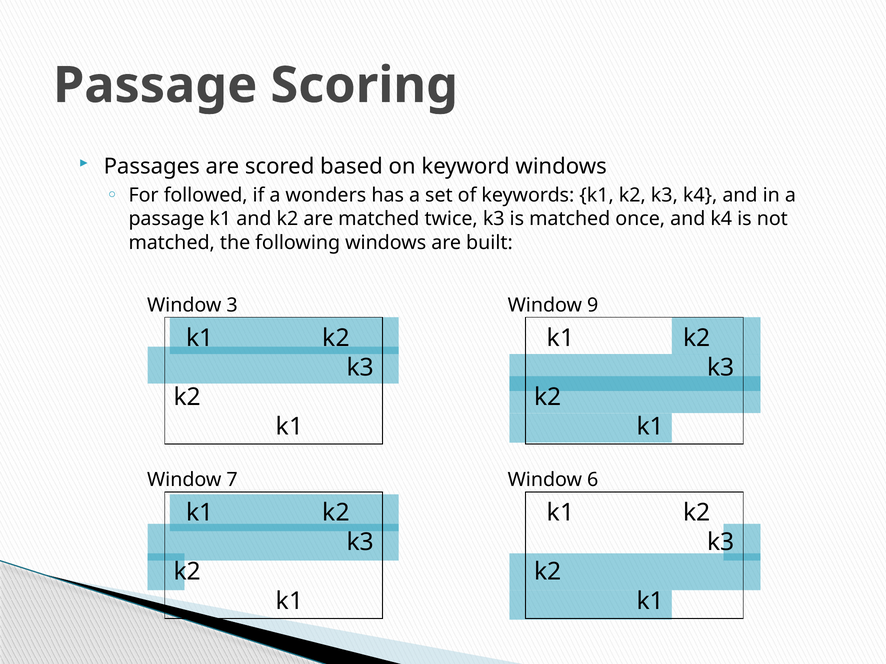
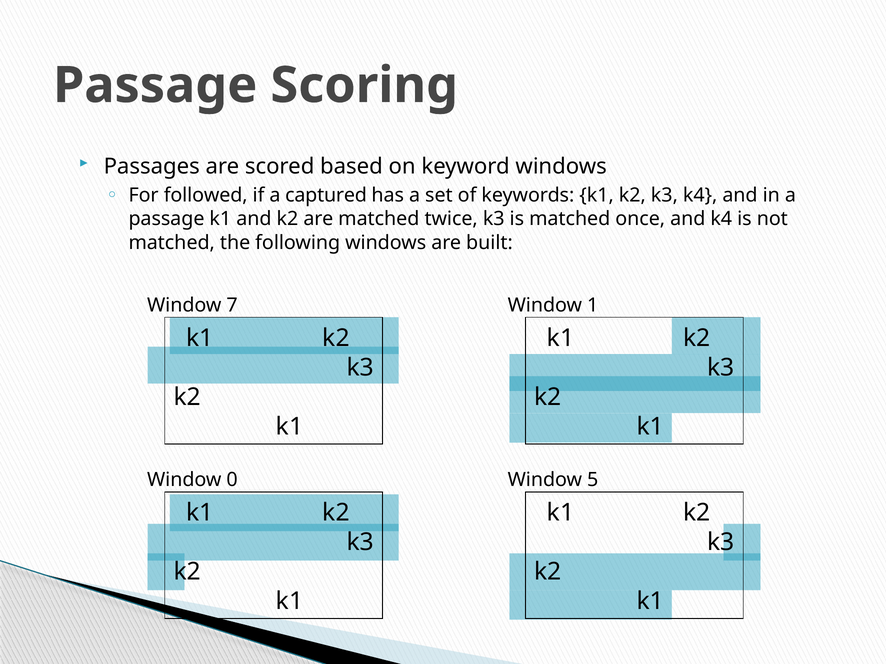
wonders: wonders -> captured (326, 195)
3: 3 -> 7 (232, 305)
9: 9 -> 1 (593, 305)
7: 7 -> 0 (232, 480)
6: 6 -> 5 (593, 480)
